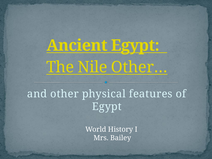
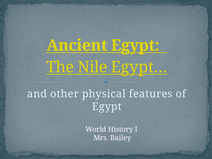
Other…: Other… -> Egypt… (139, 67)
